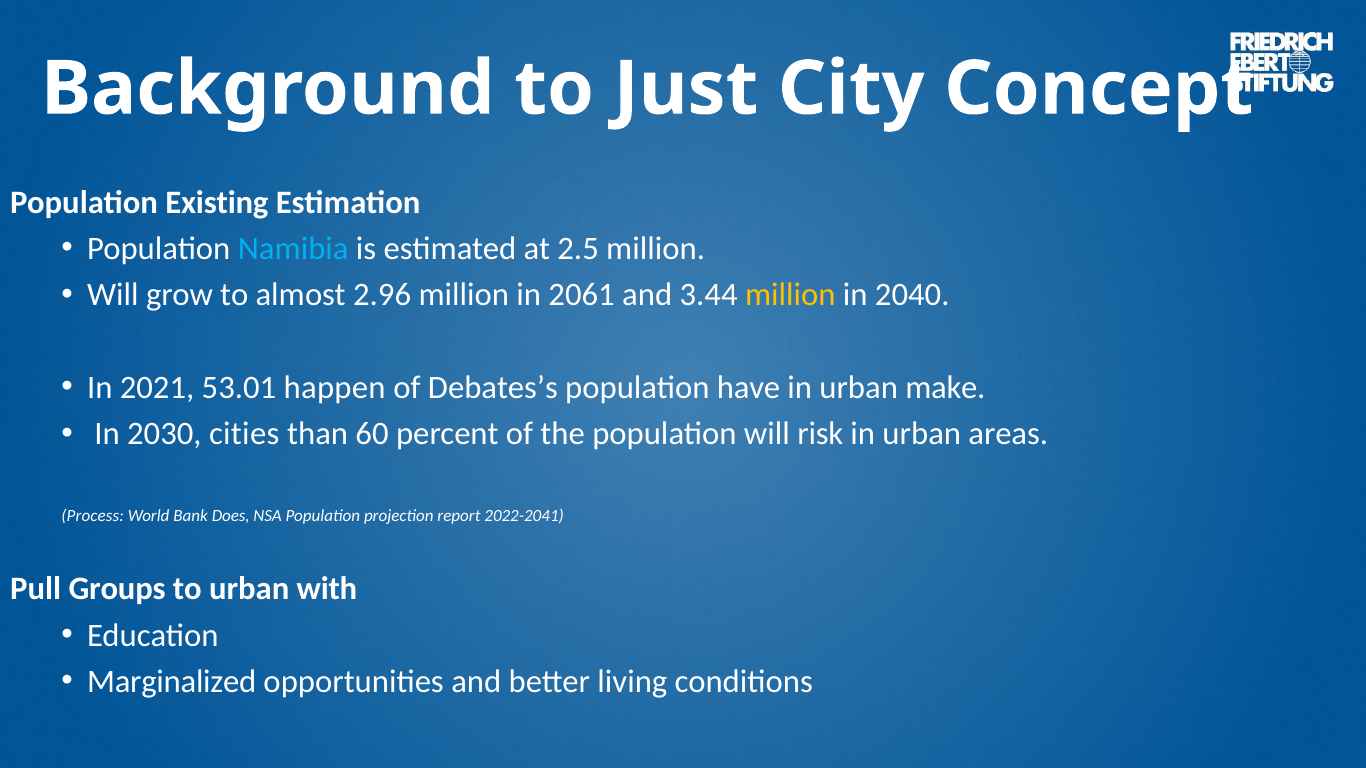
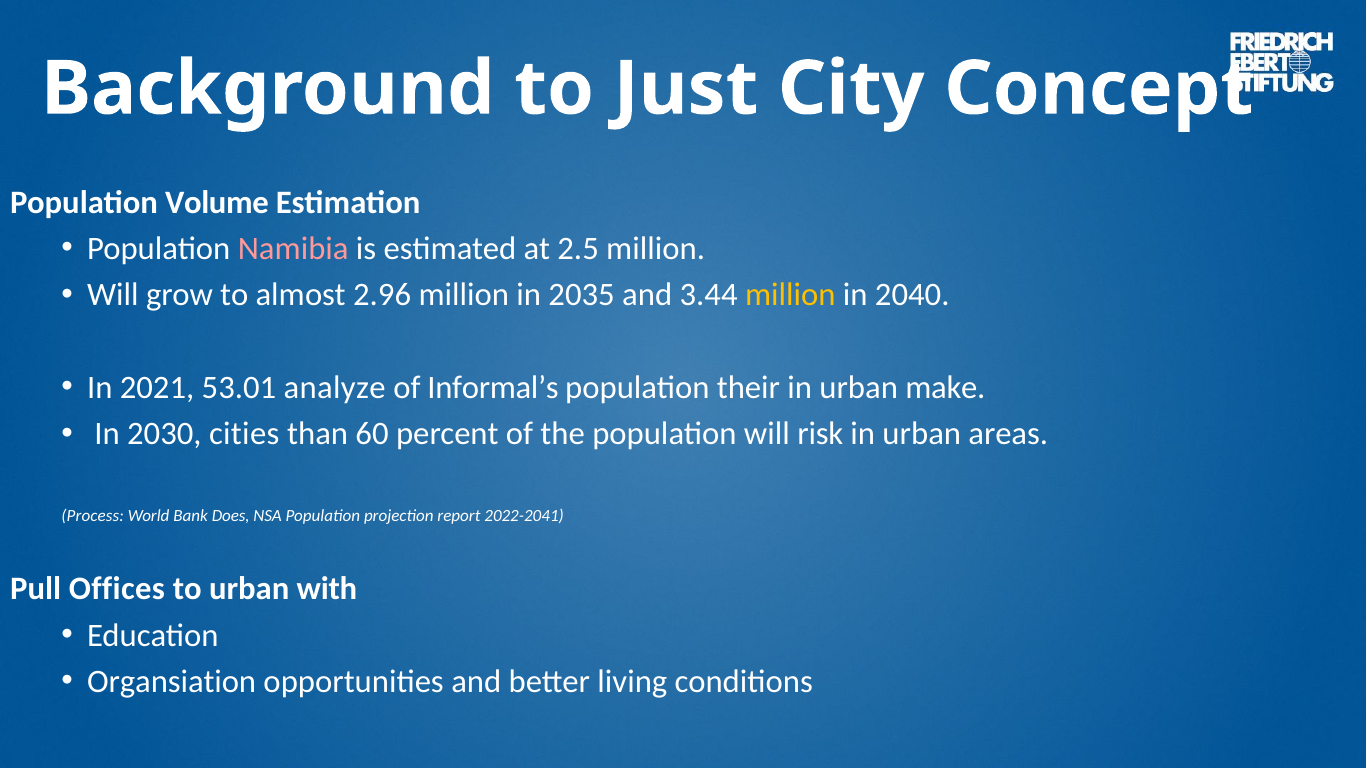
Existing: Existing -> Volume (217, 203)
Namibia colour: light blue -> pink (293, 249)
2061: 2061 -> 2035 (582, 295)
happen: happen -> analyze (335, 388)
Debates’s: Debates’s -> Informal’s (493, 388)
have: have -> their (748, 388)
Groups: Groups -> Offices (117, 589)
Marginalized: Marginalized -> Organsiation (172, 682)
